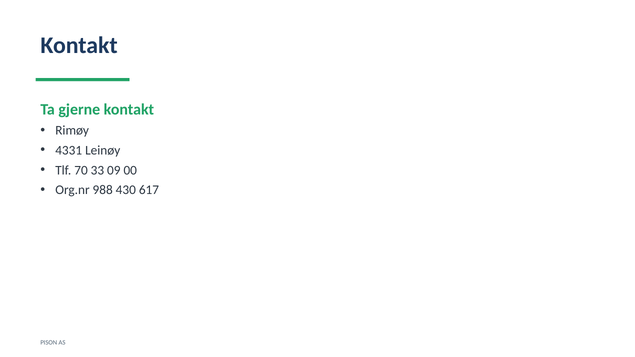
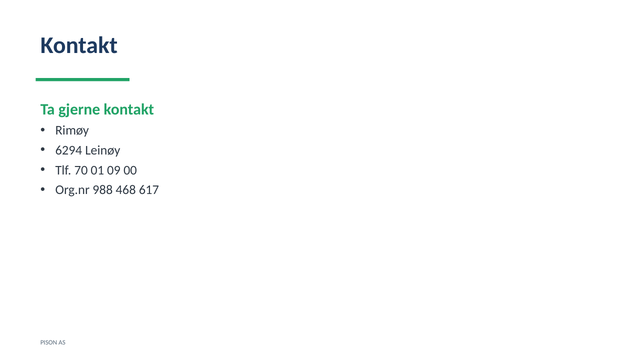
4331: 4331 -> 6294 (69, 150)
33: 33 -> 01 (97, 170)
430: 430 -> 468 (126, 190)
